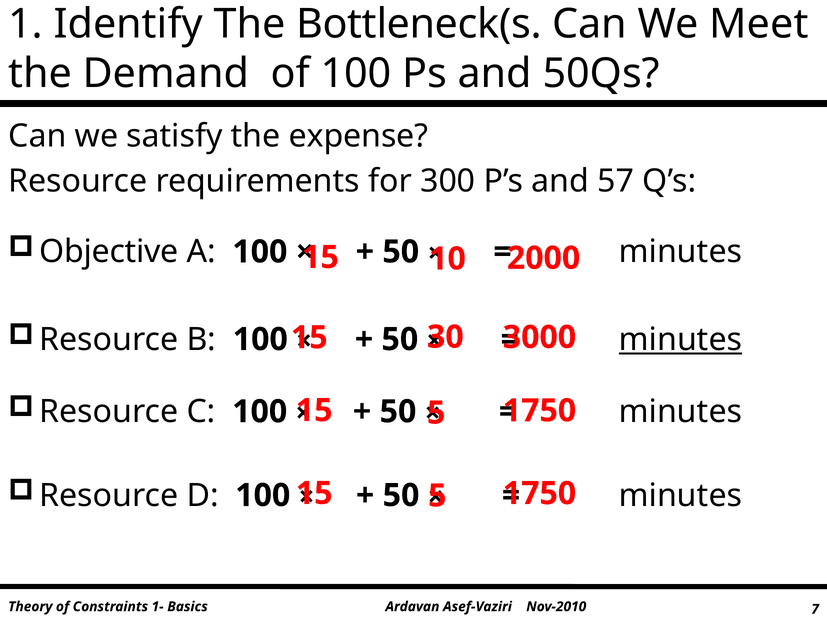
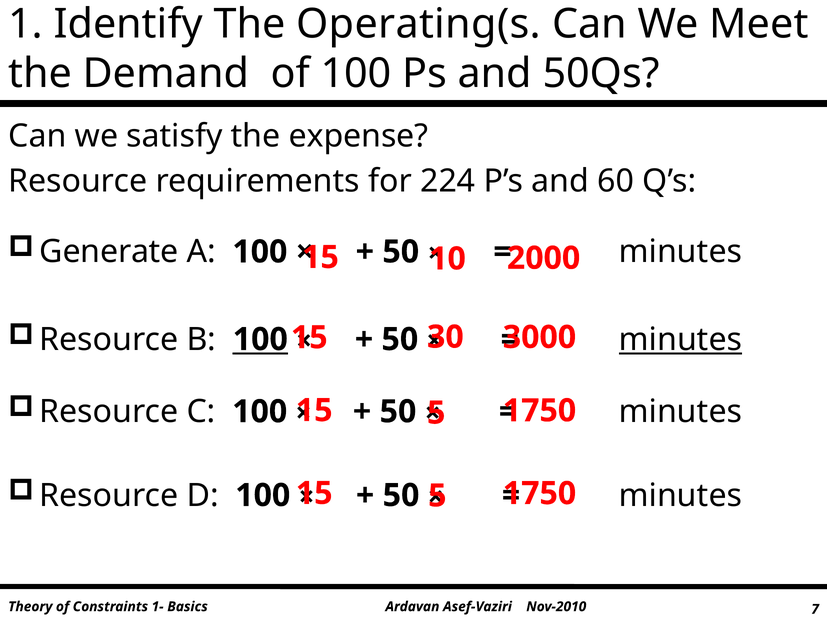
Bottleneck(s: Bottleneck(s -> Operating(s (419, 24)
300: 300 -> 224 (448, 181)
57: 57 -> 60 (616, 181)
Objective: Objective -> Generate (109, 252)
100 underline: none -> present (260, 339)
